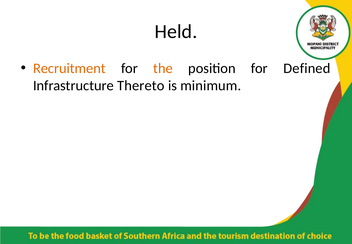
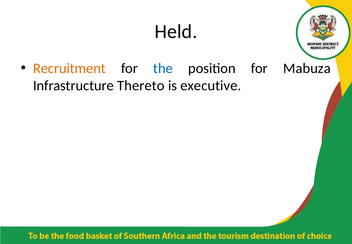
the colour: orange -> blue (163, 68)
Defined: Defined -> Mabuza (307, 68)
minimum: minimum -> executive (211, 85)
